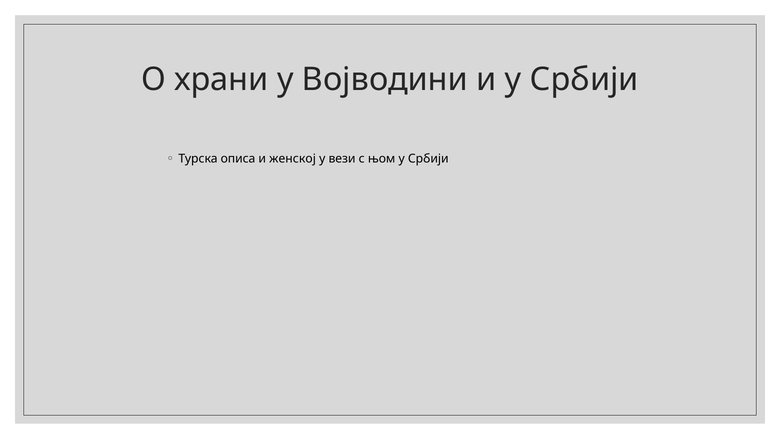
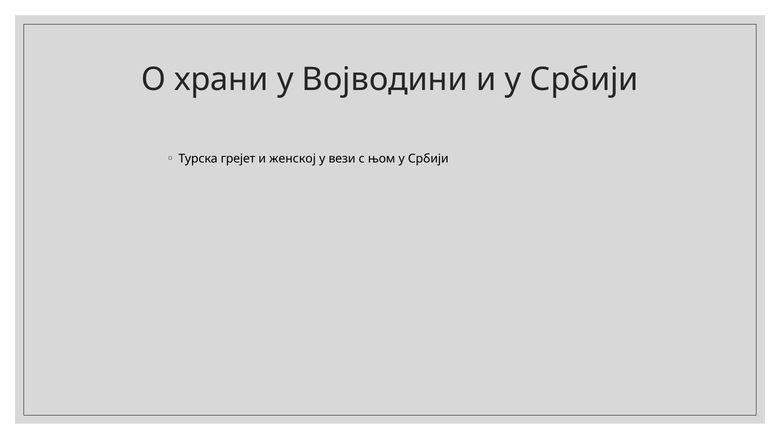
описа: описа -> грејет (238, 159)
